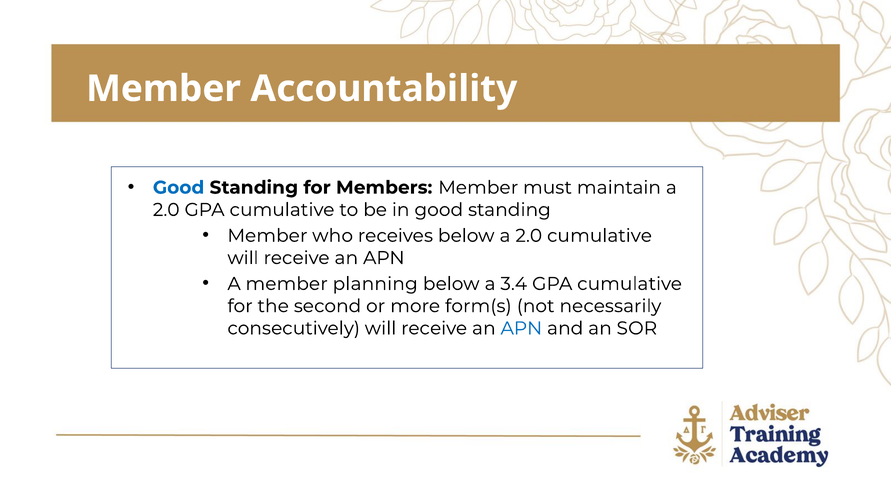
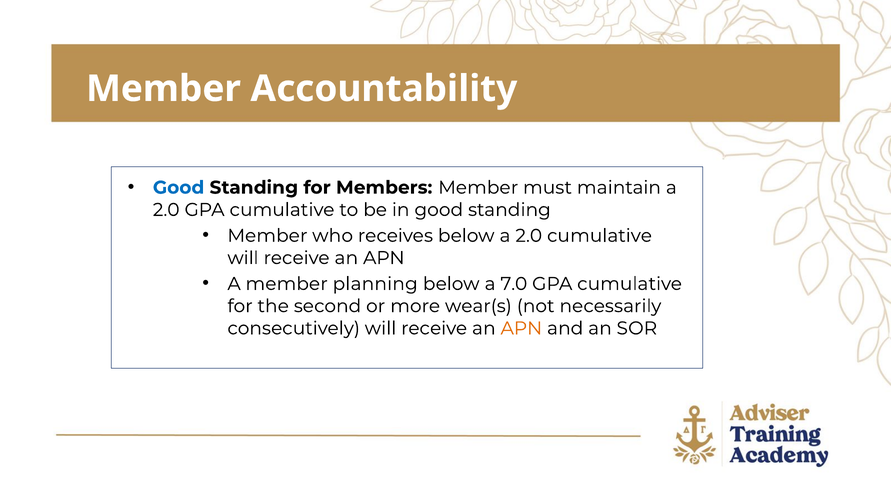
3.4: 3.4 -> 7.0 (514, 284)
form(s: form(s -> wear(s (478, 306)
APN colour: blue -> orange (521, 328)
